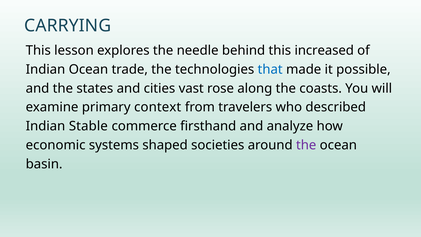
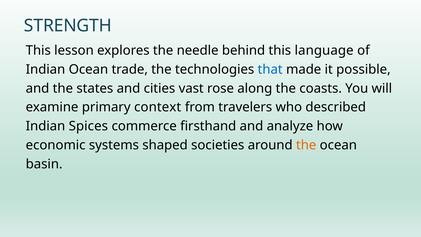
CARRYING: CARRYING -> STRENGTH (68, 26)
increased: increased -> language (324, 50)
Stable: Stable -> Spices (88, 126)
the colour: purple -> orange (306, 145)
